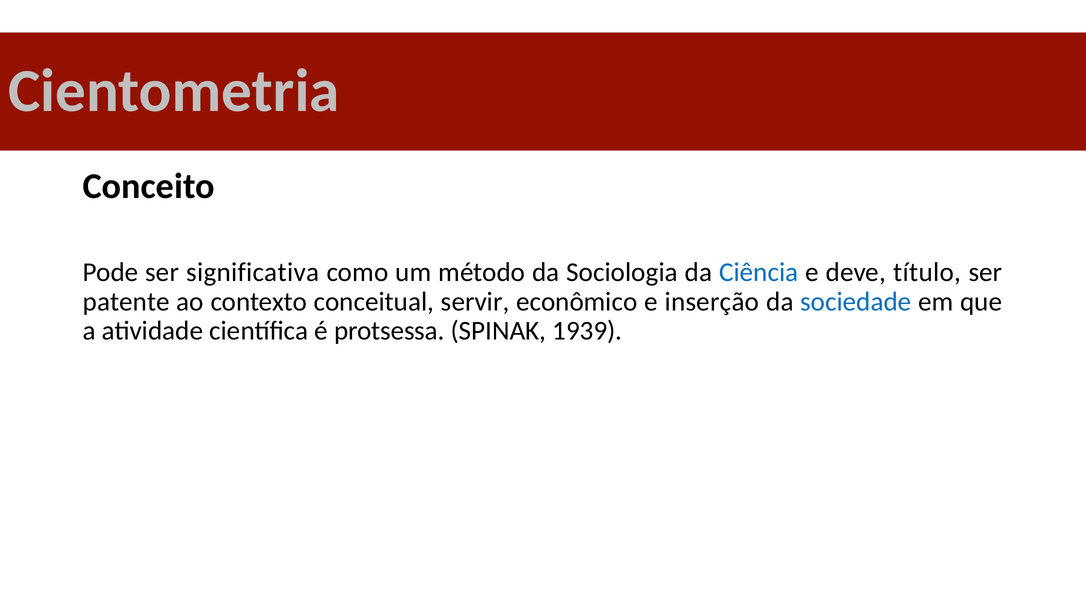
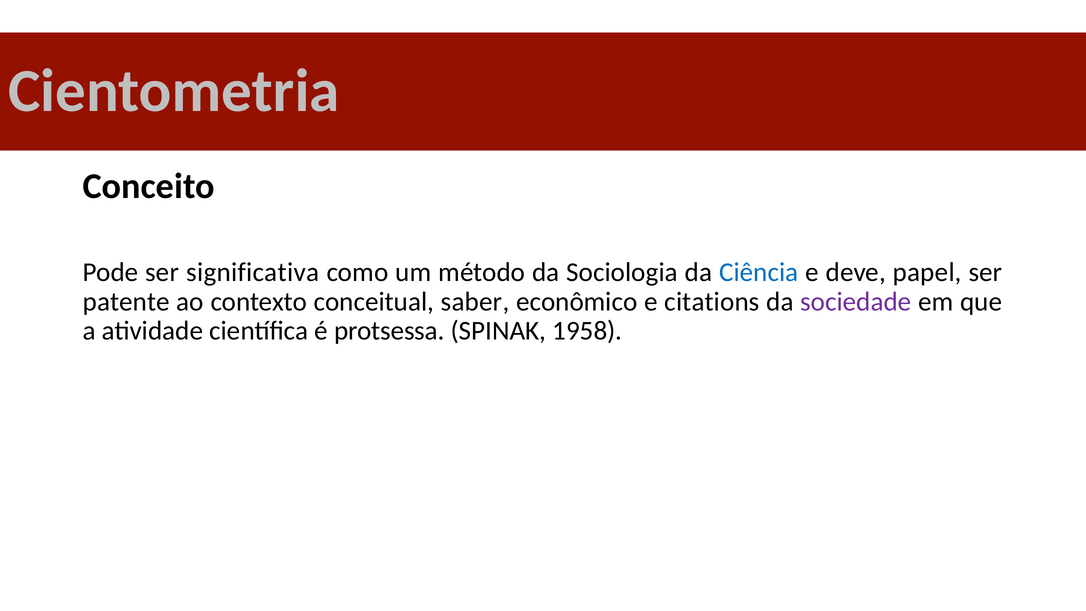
título: título -> papel (927, 272)
servir: servir -> saber (475, 302)
inserção: inserção -> citations (712, 302)
sociedade colour: blue -> purple (856, 302)
1939: 1939 -> 1958 (587, 331)
